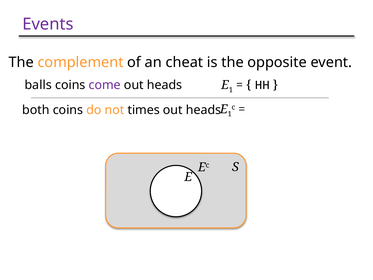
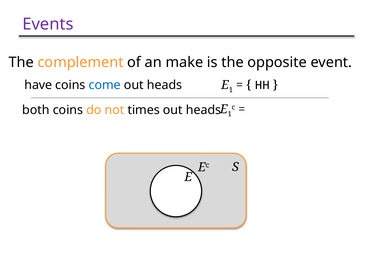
cheat: cheat -> make (184, 62)
balls: balls -> have (38, 85)
come colour: purple -> blue (105, 85)
